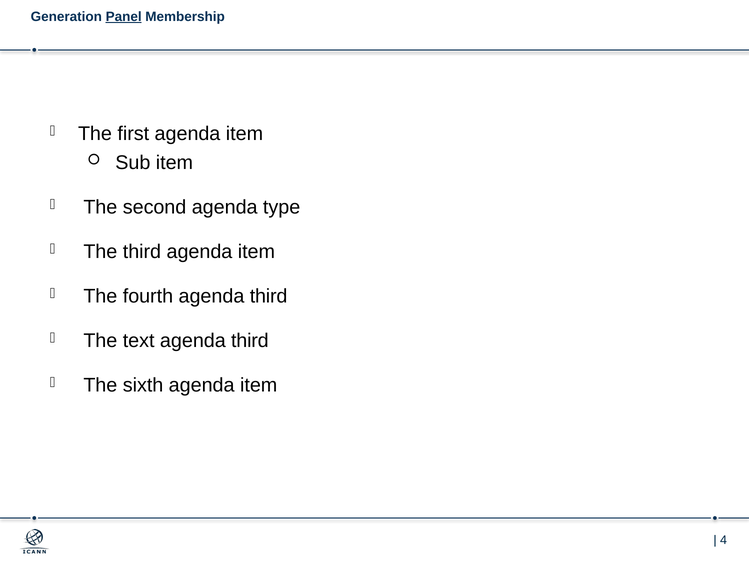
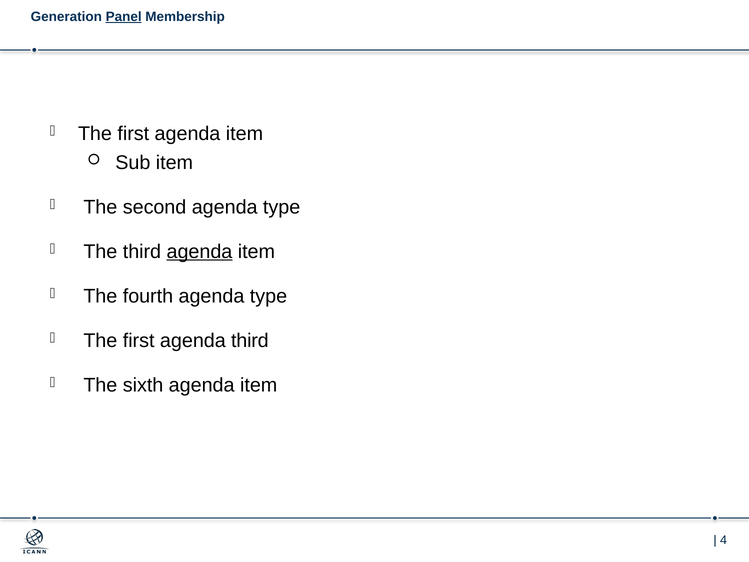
agenda underline: none -> present (199, 252)
fourth agenda third: third -> type (269, 296)
text: text -> first (139, 340)
